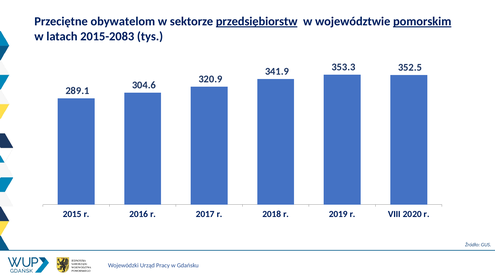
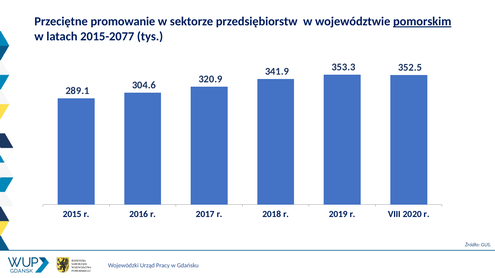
obywatelom: obywatelom -> promowanie (123, 22)
przedsiębiorstw underline: present -> none (257, 22)
2015-2083: 2015-2083 -> 2015-2077 (107, 36)
